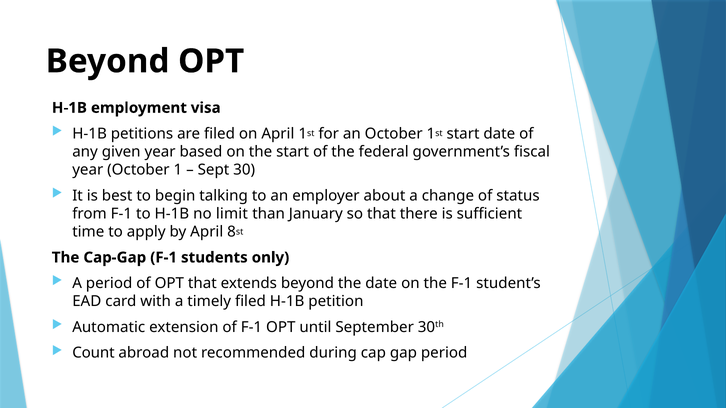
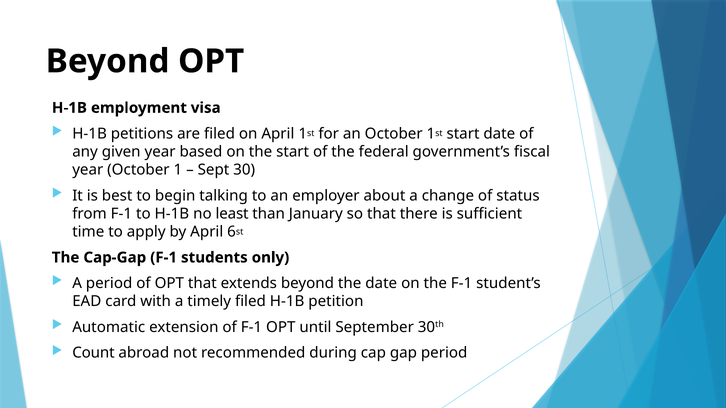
limit: limit -> least (232, 214)
8: 8 -> 6 (232, 232)
